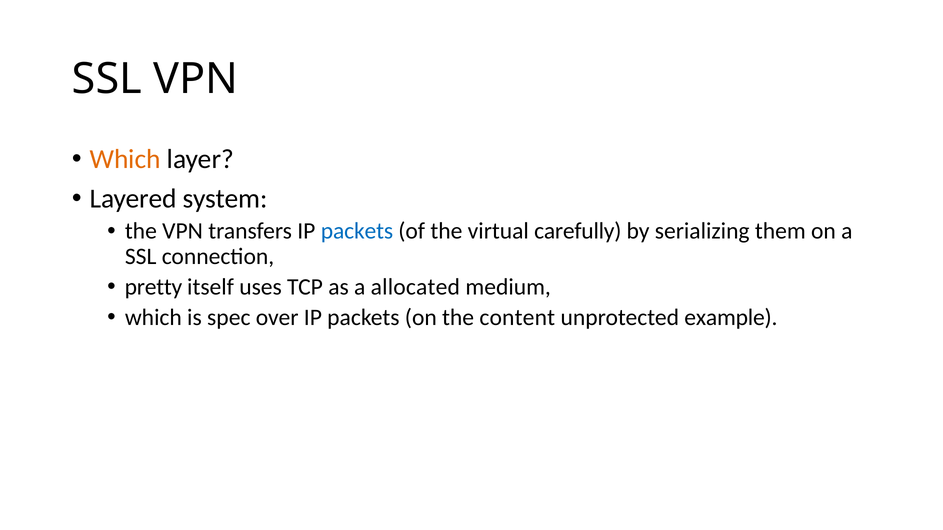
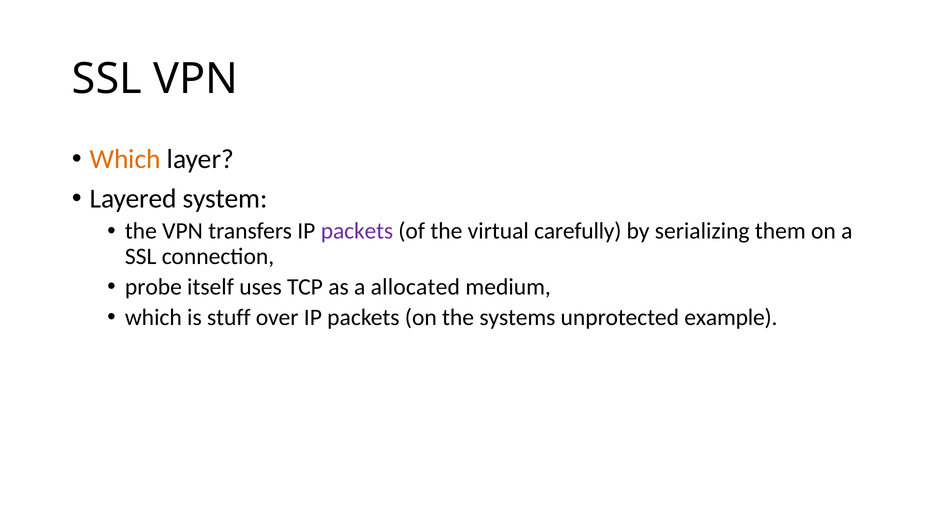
packets colour: blue -> purple (357, 231)
pretty: pretty -> probe (153, 287)
spec: spec -> stuff (229, 318)
content: content -> systems (517, 318)
